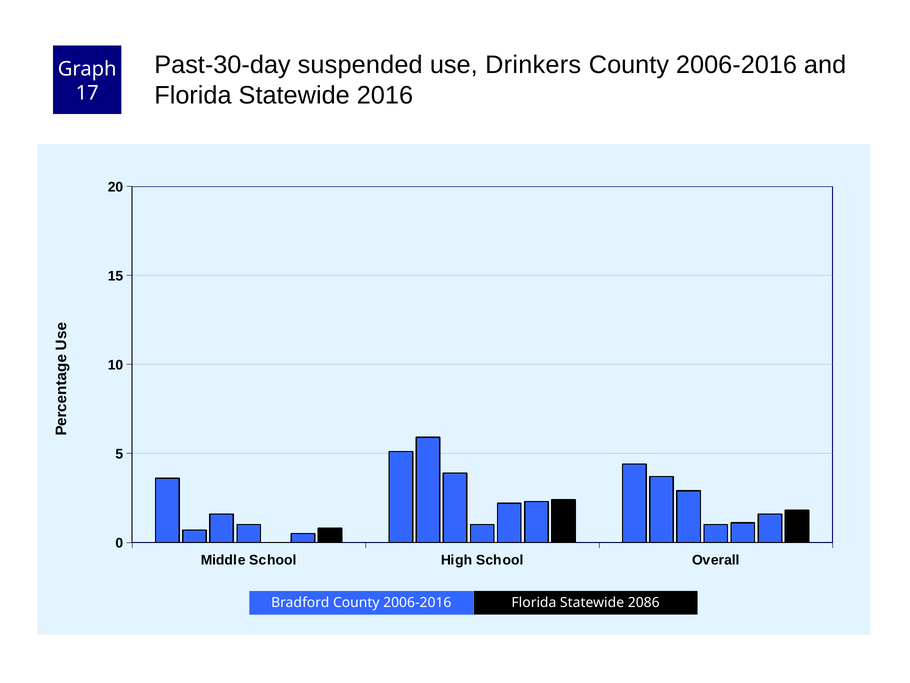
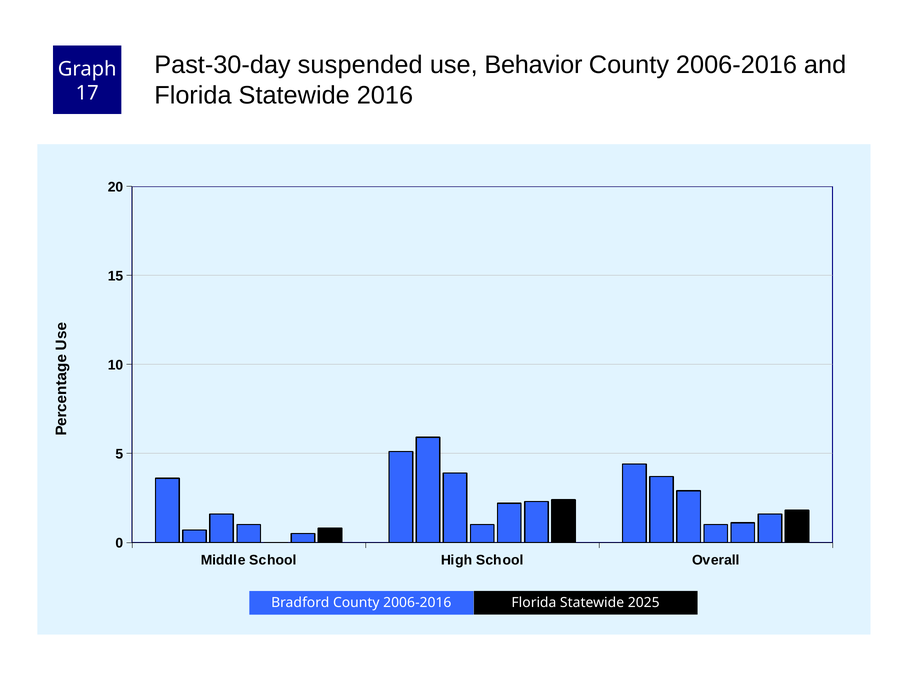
Drinkers: Drinkers -> Behavior (533, 65)
2086: 2086 -> 2025 (644, 602)
